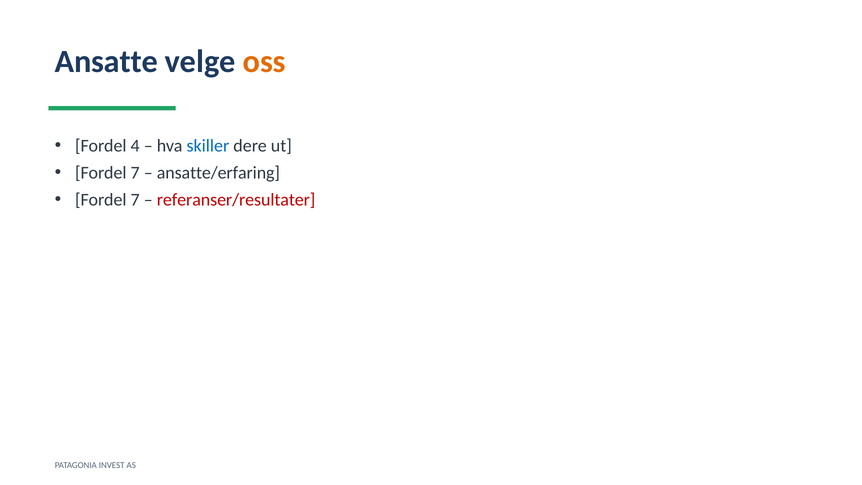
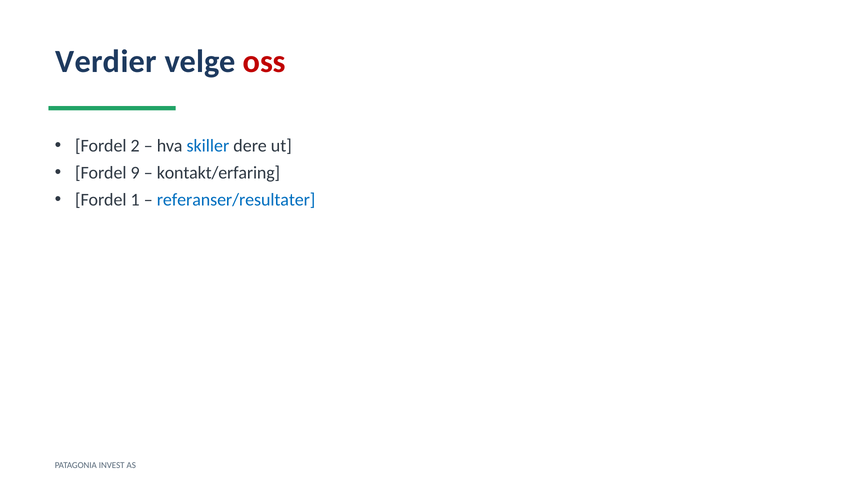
Ansatte: Ansatte -> Verdier (106, 62)
oss colour: orange -> red (264, 62)
4: 4 -> 2 (135, 146)
7: 7 -> 9 (135, 173)
ansatte/erfaring: ansatte/erfaring -> kontakt/erfaring (218, 173)
7: 7 -> 1 (135, 200)
referanser/resultater colour: red -> blue (236, 200)
